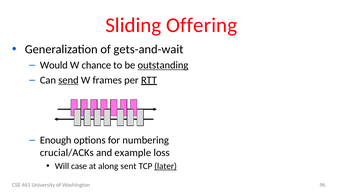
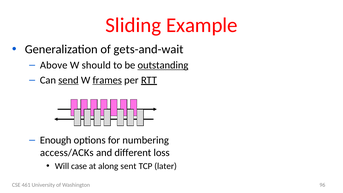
Offering: Offering -> Example (202, 25)
Would: Would -> Above (54, 65)
chance: chance -> should (96, 65)
frames underline: none -> present (107, 80)
crucial/ACKs: crucial/ACKs -> access/ACKs (67, 153)
example: example -> different (133, 153)
later underline: present -> none (166, 166)
